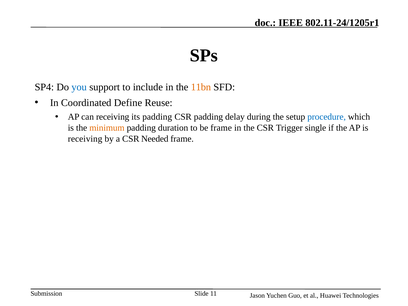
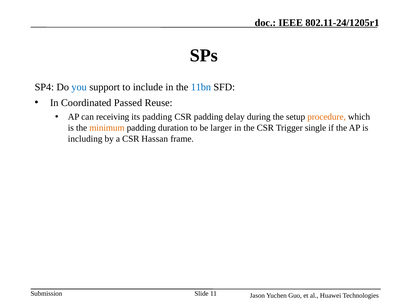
11bn colour: orange -> blue (201, 87)
Define: Define -> Passed (128, 103)
procedure colour: blue -> orange (327, 117)
be frame: frame -> larger (221, 128)
receiving: receiving -> including (85, 139)
Needed: Needed -> Hassan (155, 139)
